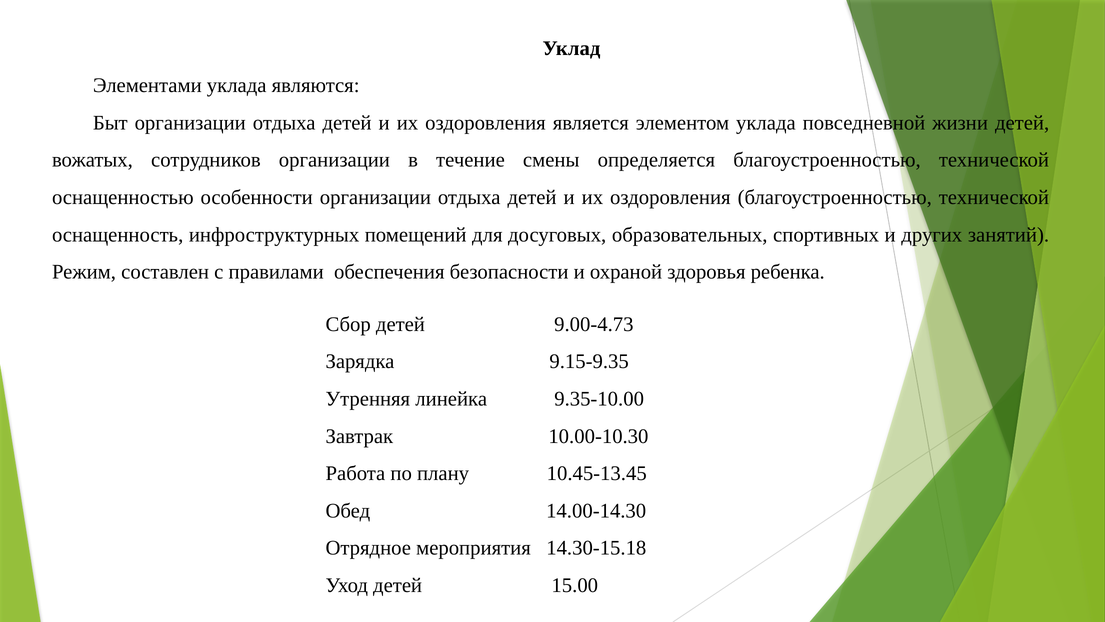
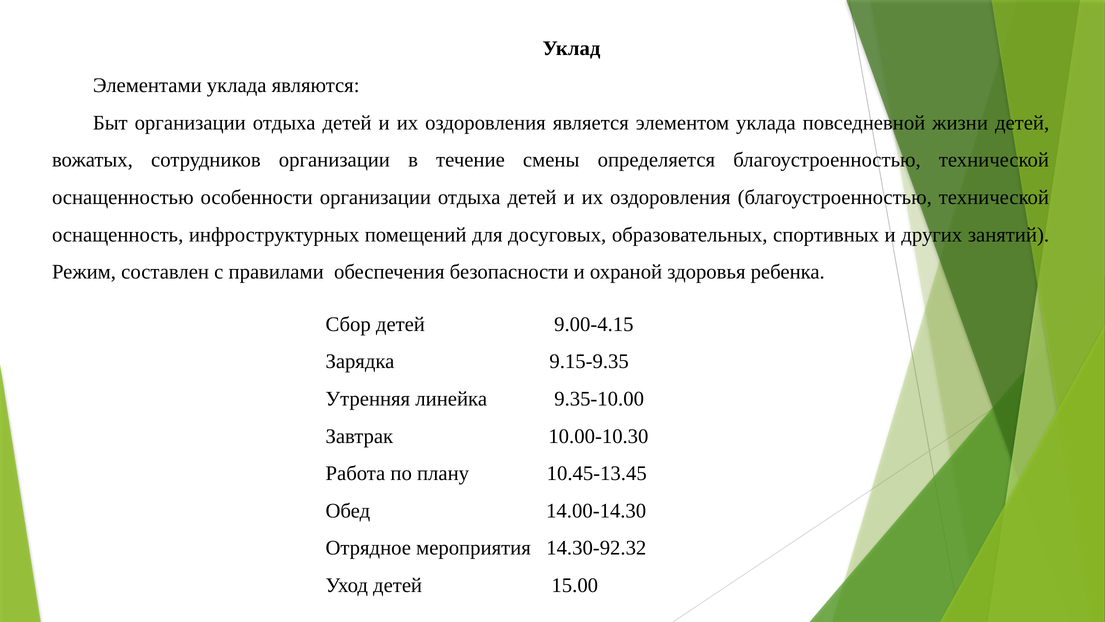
9.00-4.73: 9.00-4.73 -> 9.00-4.15 (594, 324)
14.30-15.18: 14.30-15.18 -> 14.30-92.32 (596, 548)
